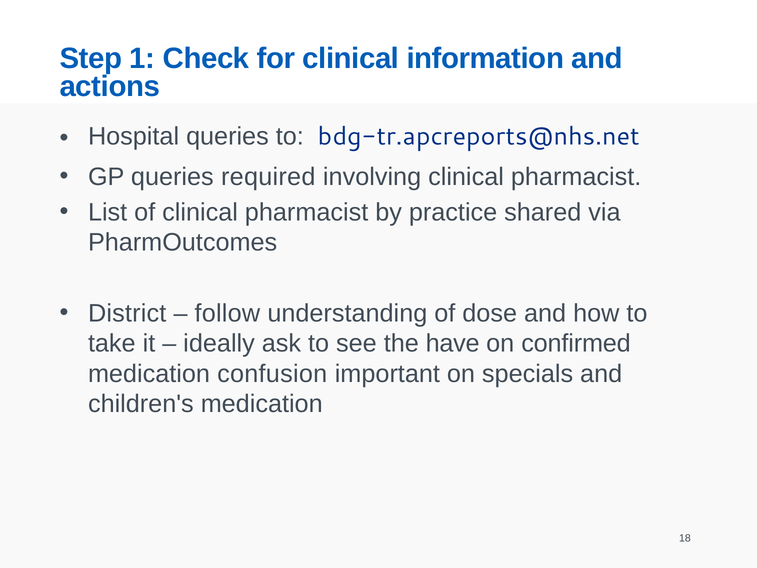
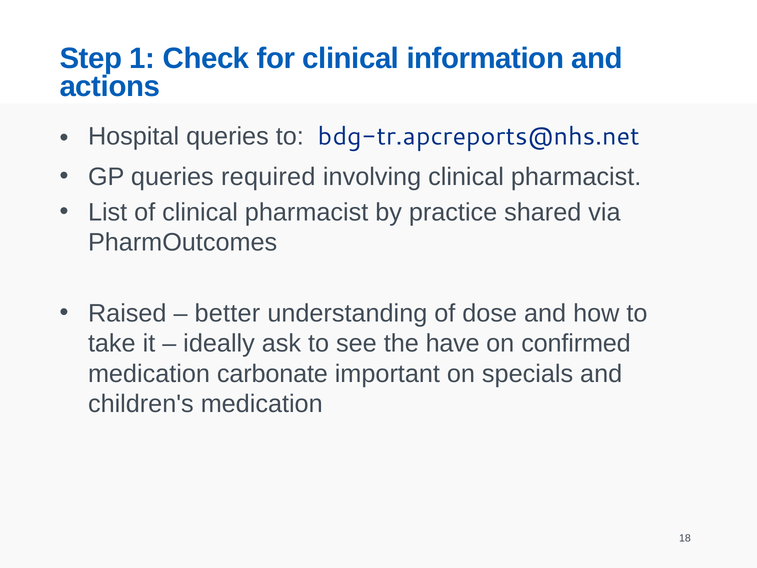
District: District -> Raised (127, 313)
follow: follow -> better (227, 313)
confusion: confusion -> carbonate (272, 374)
